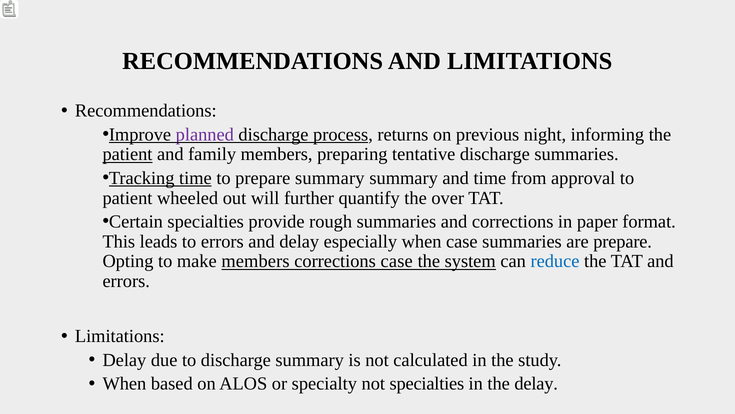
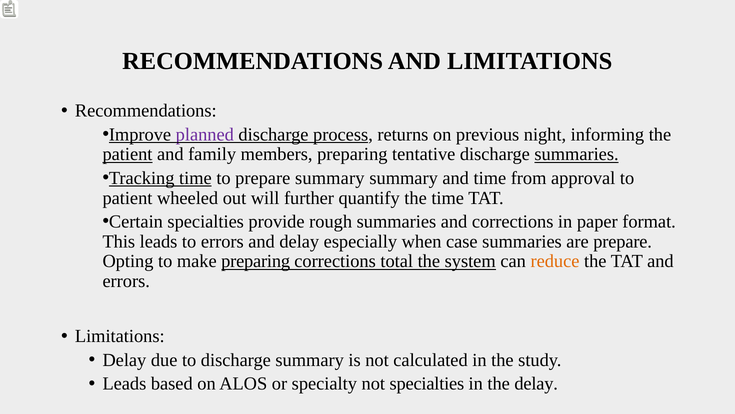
summaries underline: none -> present (577, 154)
the over: over -> time (448, 198)
make members: members -> preparing (256, 261)
corrections case: case -> total (397, 261)
reduce colour: blue -> orange (555, 261)
When: When -> Leads (124, 383)
